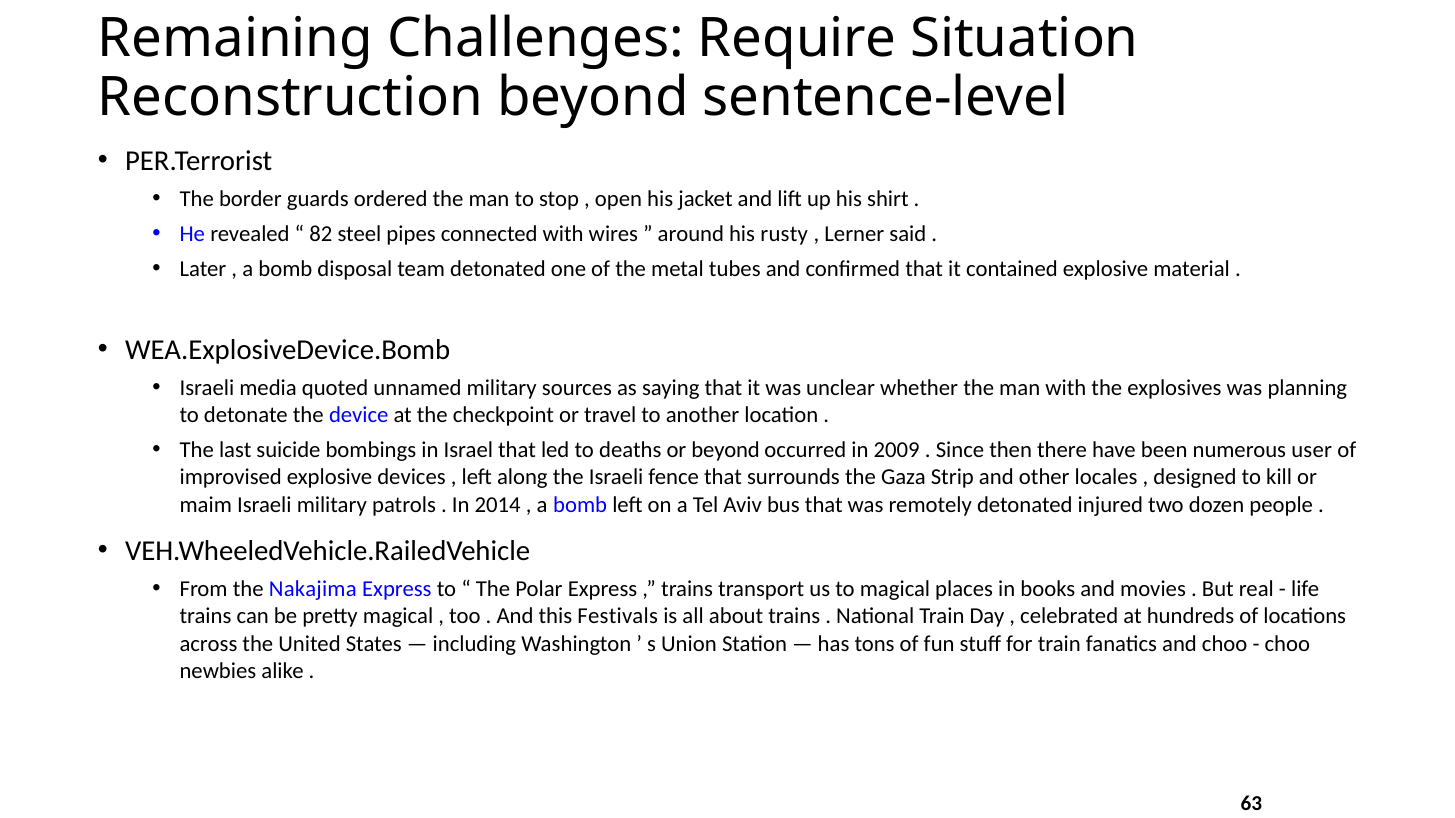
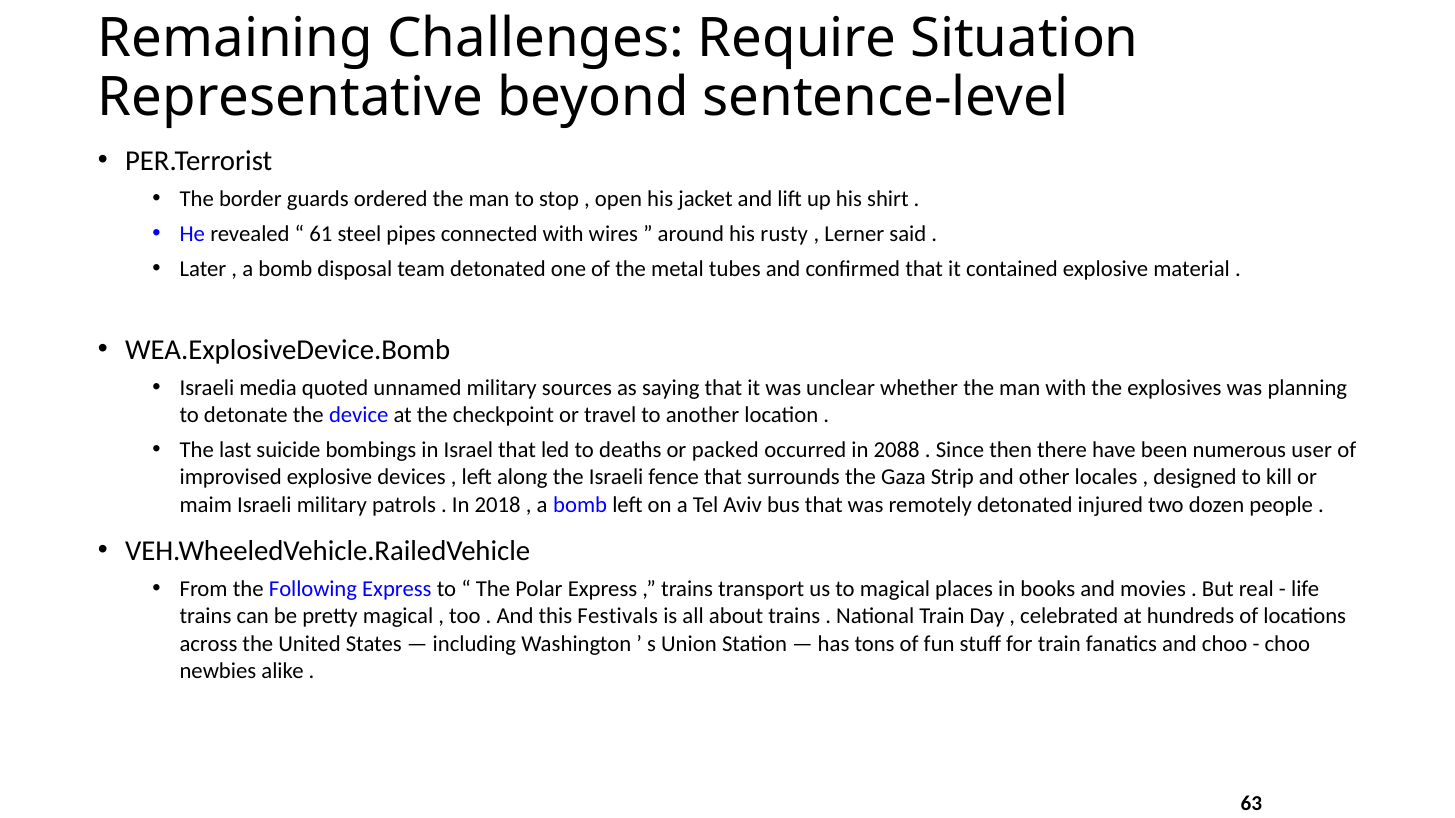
Reconstruction: Reconstruction -> Representative (290, 97)
82: 82 -> 61 (321, 234)
or beyond: beyond -> packed (725, 450)
2009: 2009 -> 2088 (897, 450)
2014: 2014 -> 2018 (498, 505)
Nakajima: Nakajima -> Following (313, 590)
